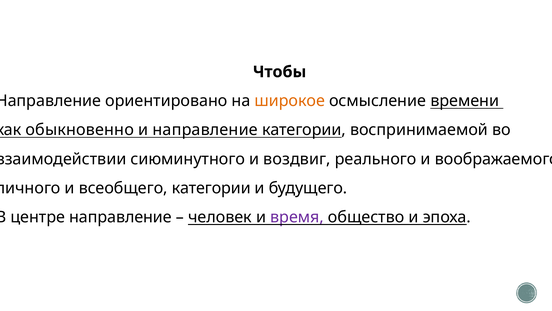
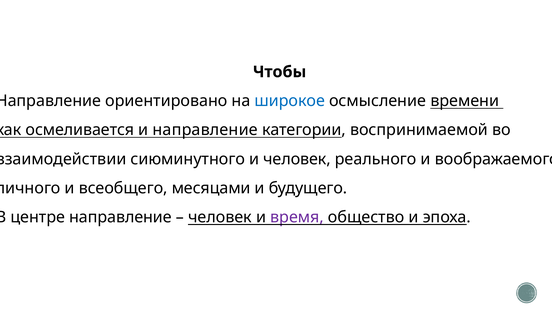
широкое colour: orange -> blue (290, 101)
обыкновенно: обыкновенно -> осмеливается (80, 130)
и воздвиг: воздвиг -> человек (297, 159)
всеобщего категории: категории -> месяцами (211, 188)
